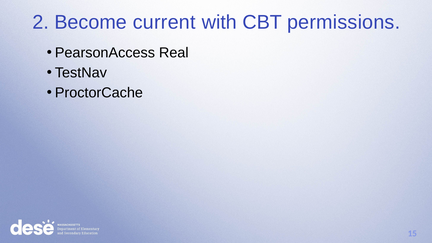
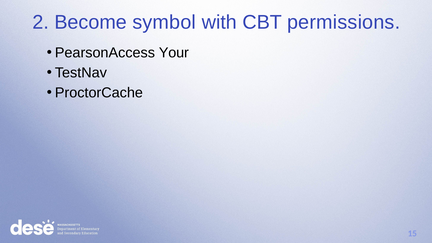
current: current -> symbol (164, 22)
Real: Real -> Your (174, 53)
